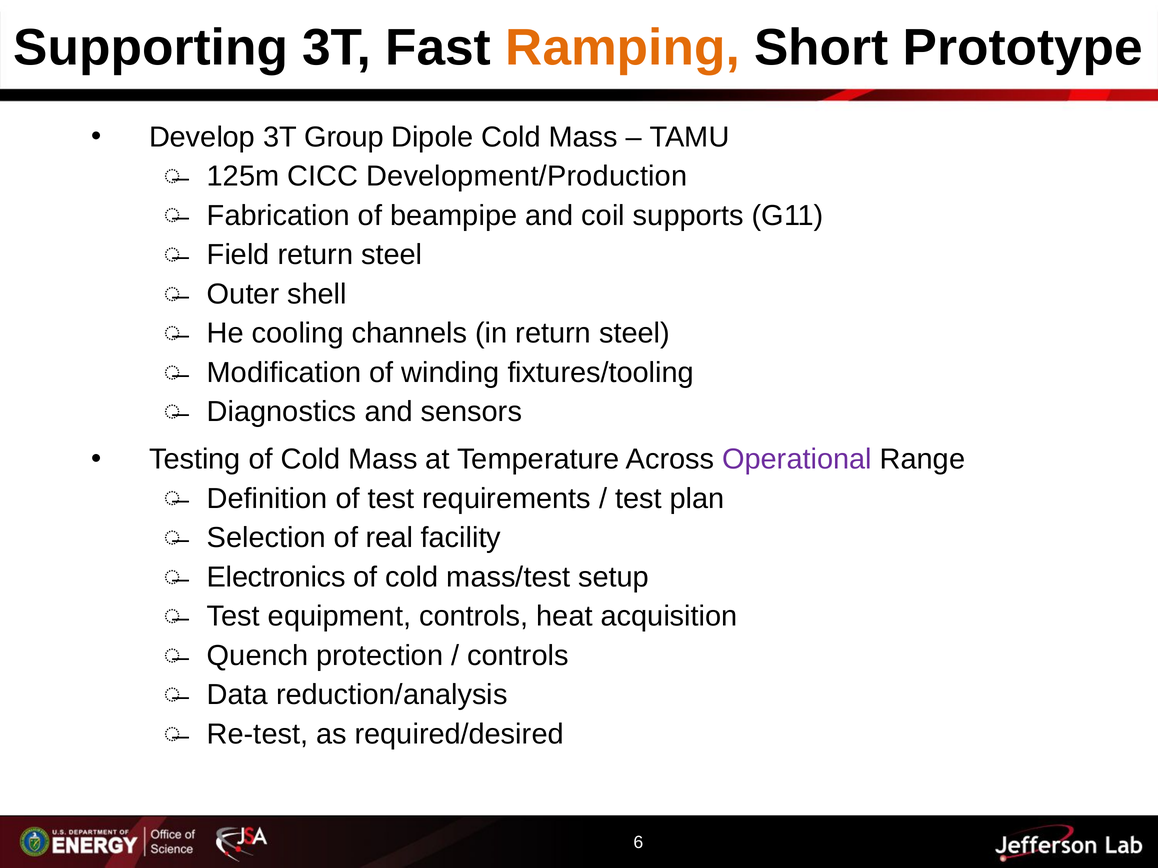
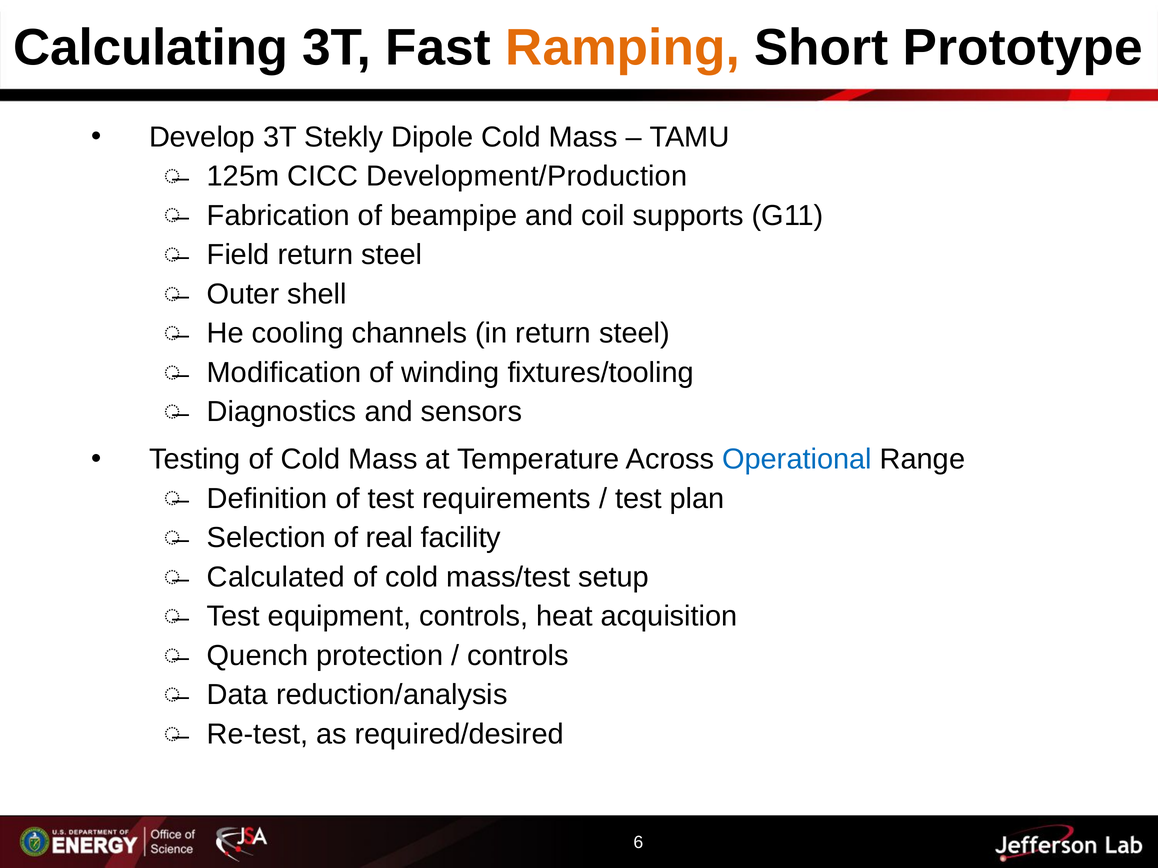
Supporting: Supporting -> Calculating (151, 48)
Group: Group -> Stekly (344, 137)
Operational colour: purple -> blue (797, 460)
Electronics: Electronics -> Calculated (276, 577)
